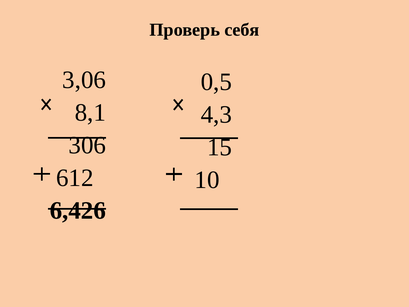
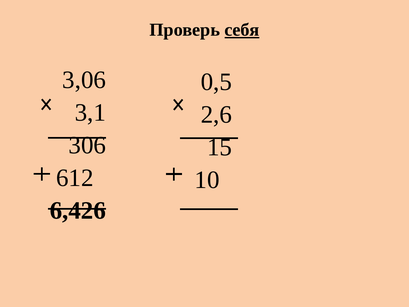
себя underline: none -> present (242, 30)
8,1: 8,1 -> 3,1 (90, 113)
4,3: 4,3 -> 2,6 (216, 114)
